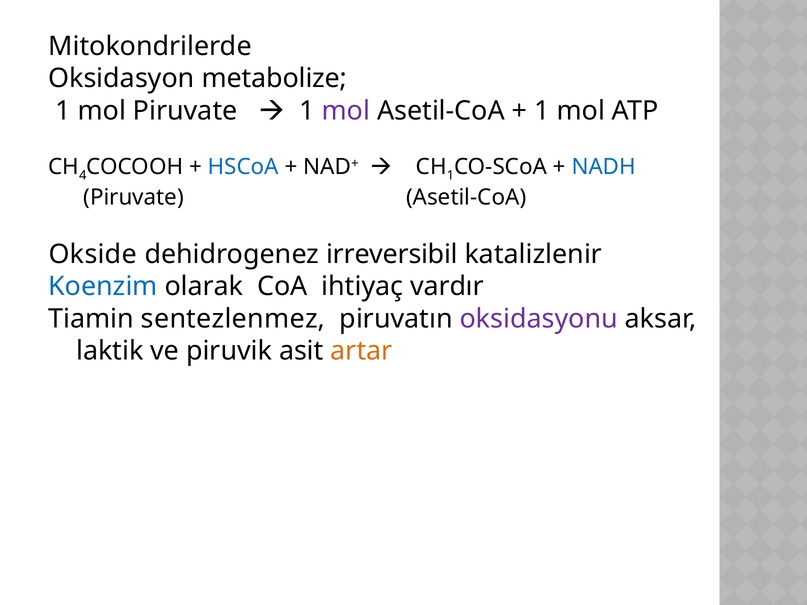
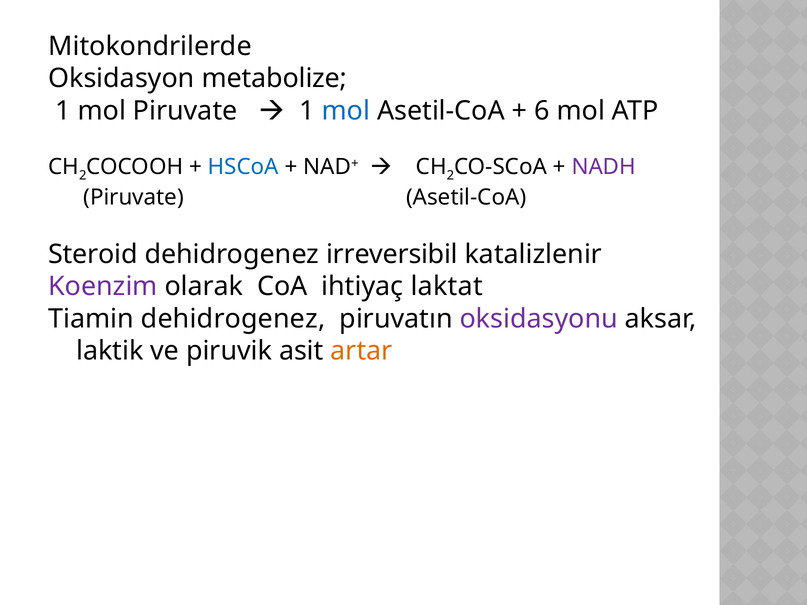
mol colour: purple -> blue (346, 111)
1: 1 -> 6 (542, 111)
4: 4 -> 2 (83, 176)
1: 1 -> 2 (450, 176)
NADH colour: blue -> purple (604, 167)
Okside: Okside -> Steroid (93, 254)
Koenzim colour: blue -> purple (103, 287)
vardır: vardır -> laktat (447, 287)
Tiamin sentezlenmez: sentezlenmez -> dehidrogenez (233, 319)
